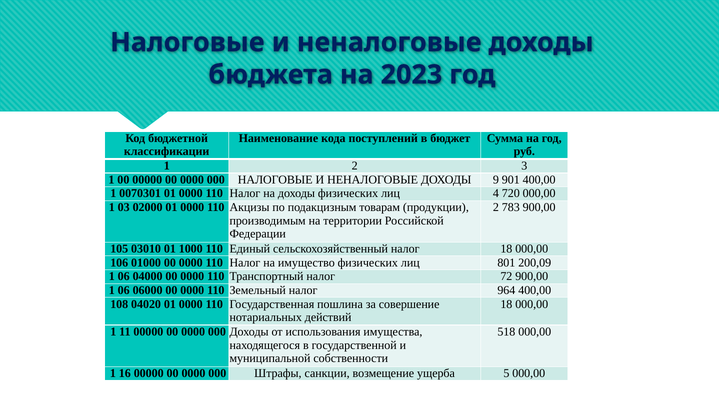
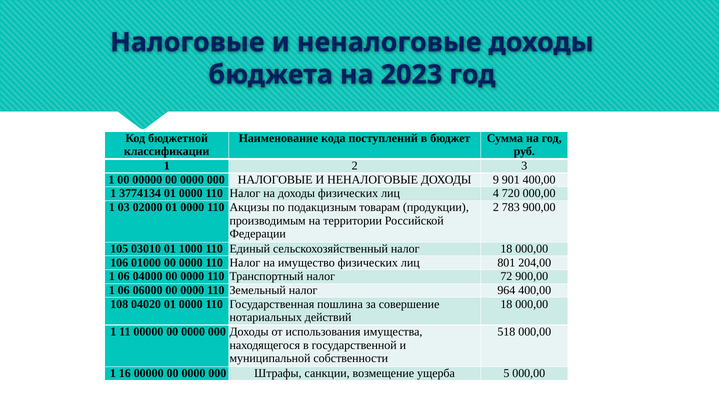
0070301: 0070301 -> 3774134 (140, 194)
200,09: 200,09 -> 204,00 (535, 263)
